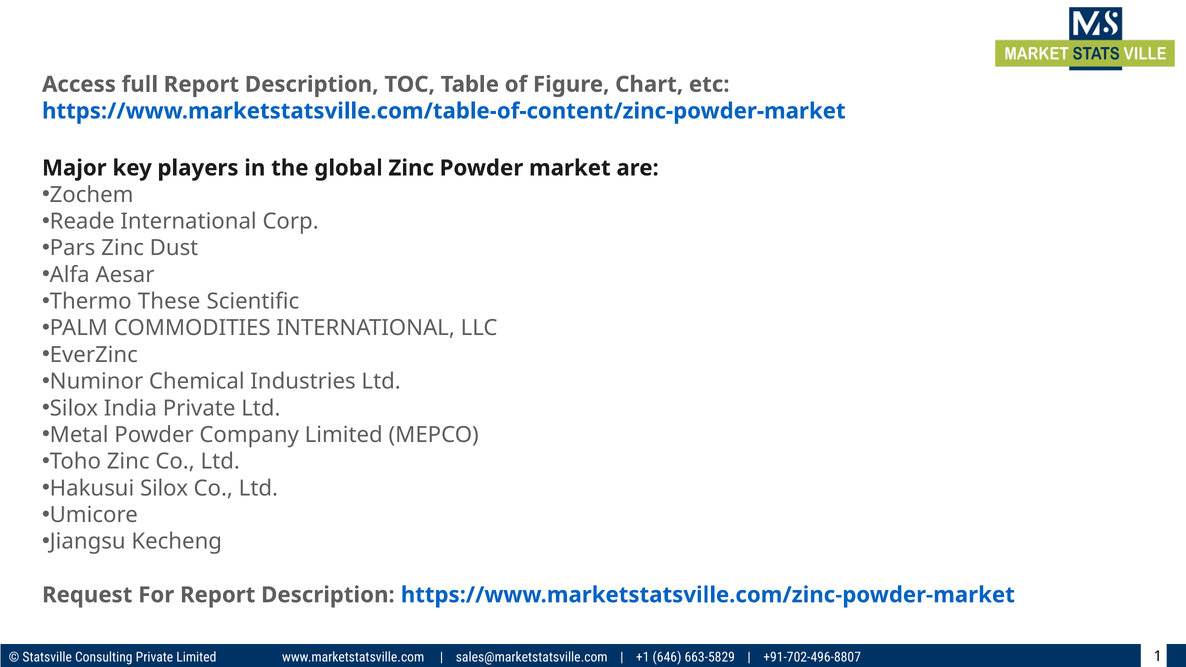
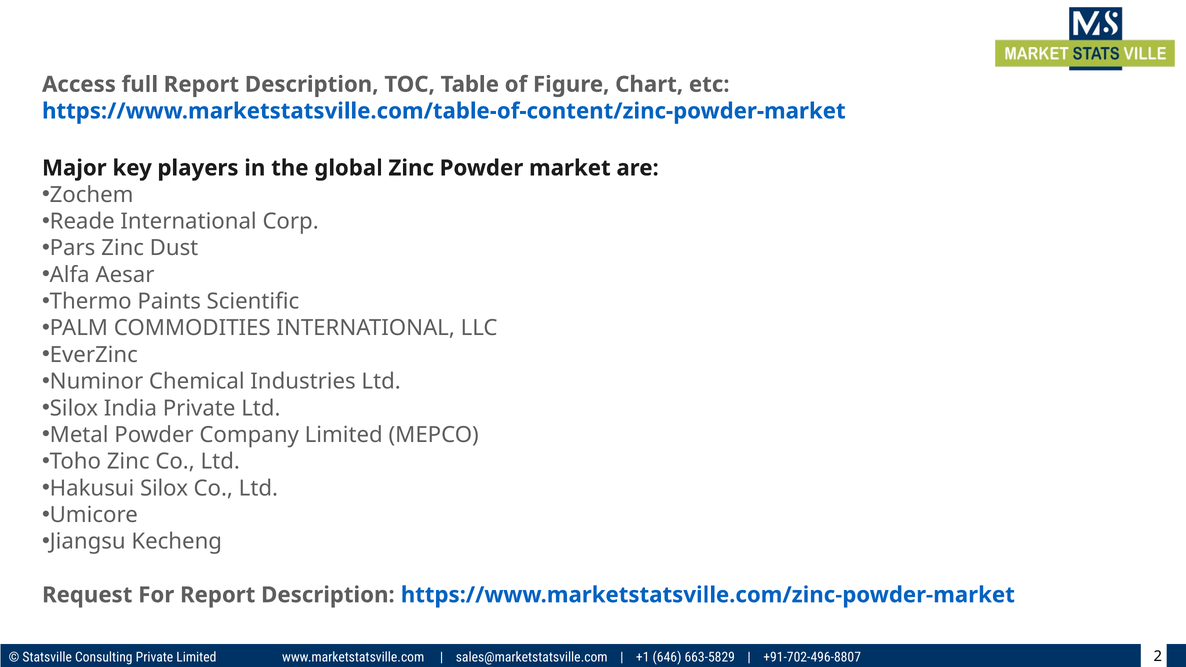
These: These -> Paints (169, 301)
1: 1 -> 2 (1158, 657)
